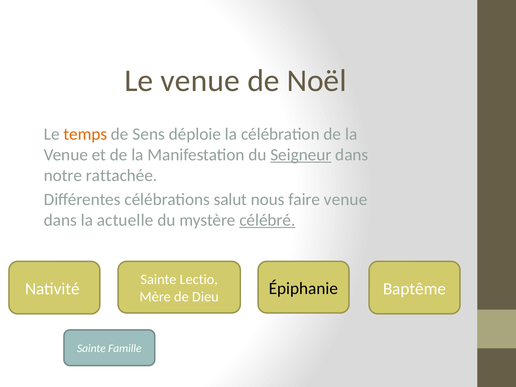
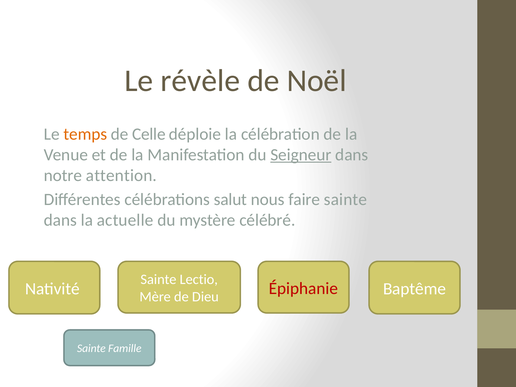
Le venue: venue -> révèle (200, 81)
Sens: Sens -> Celle (149, 134)
rattachée: rattachée -> attention (121, 175)
faire venue: venue -> sainte (346, 199)
célébré underline: present -> none (267, 220)
Épiphanie colour: black -> red (303, 288)
